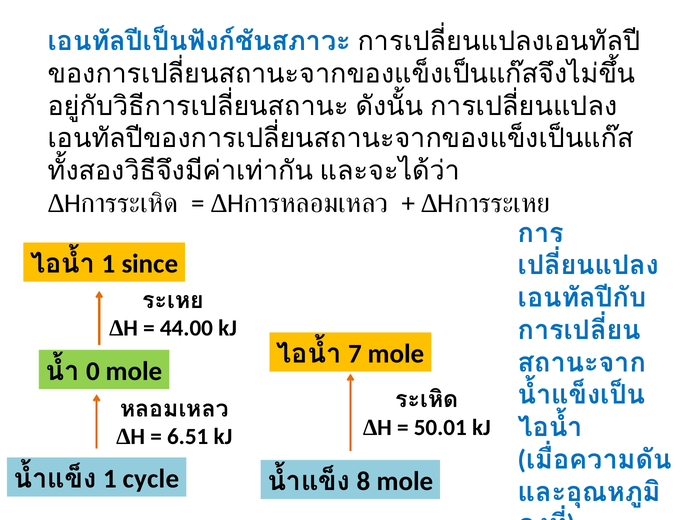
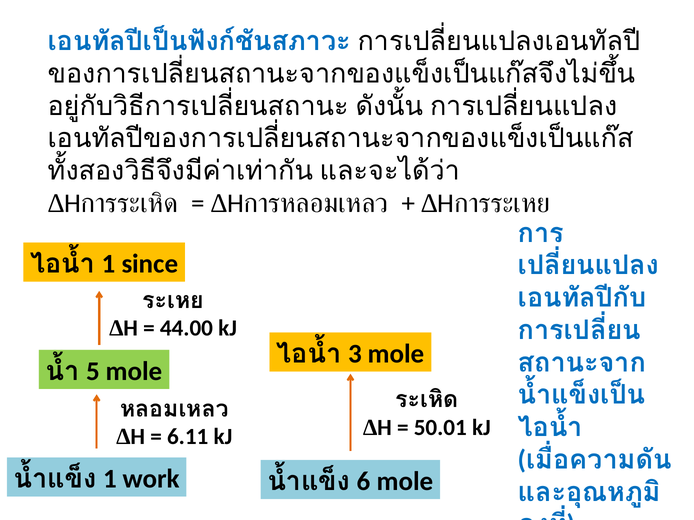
7: 7 -> 3 (355, 354)
0: 0 -> 5 (93, 372)
6.51: 6.51 -> 6.11 (188, 437)
cycle: cycle -> work (151, 479)
8: 8 -> 6 (364, 482)
